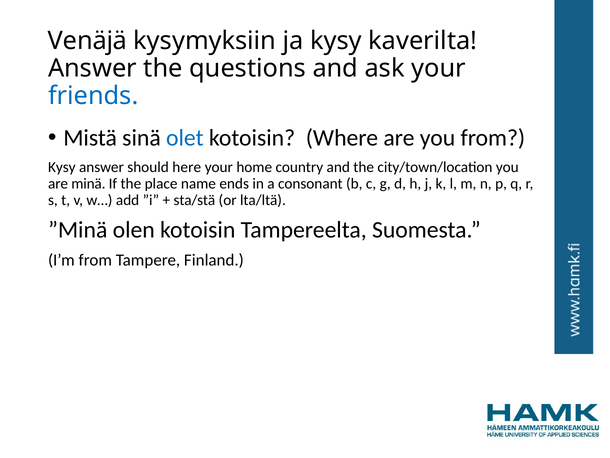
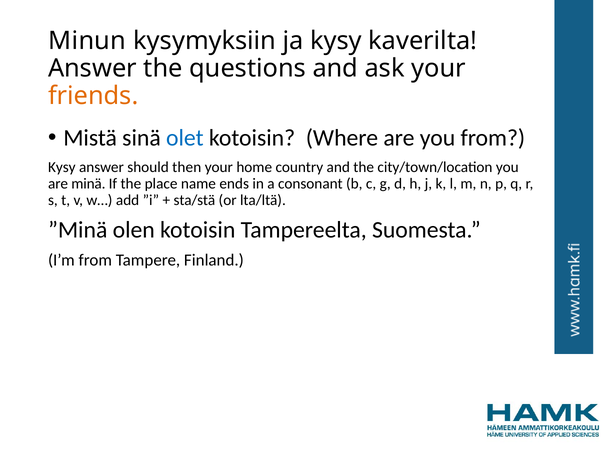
Venäjä: Venäjä -> Minun (87, 41)
friends colour: blue -> orange (93, 96)
here: here -> then (187, 167)
